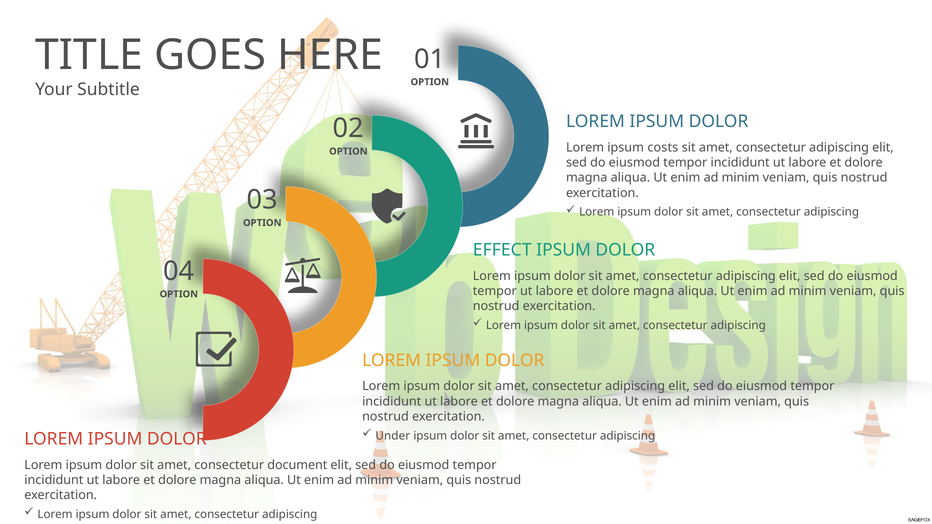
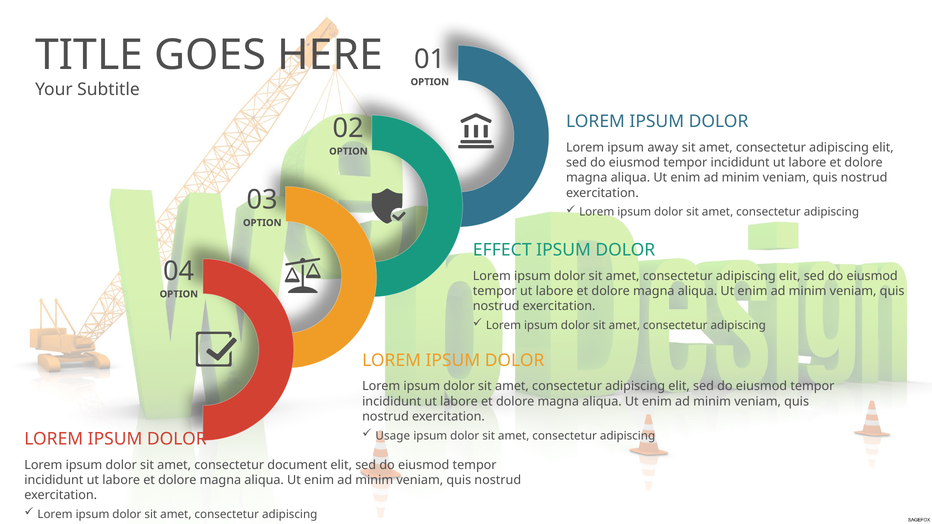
costs: costs -> away (663, 148)
Under: Under -> Usage (393, 436)
